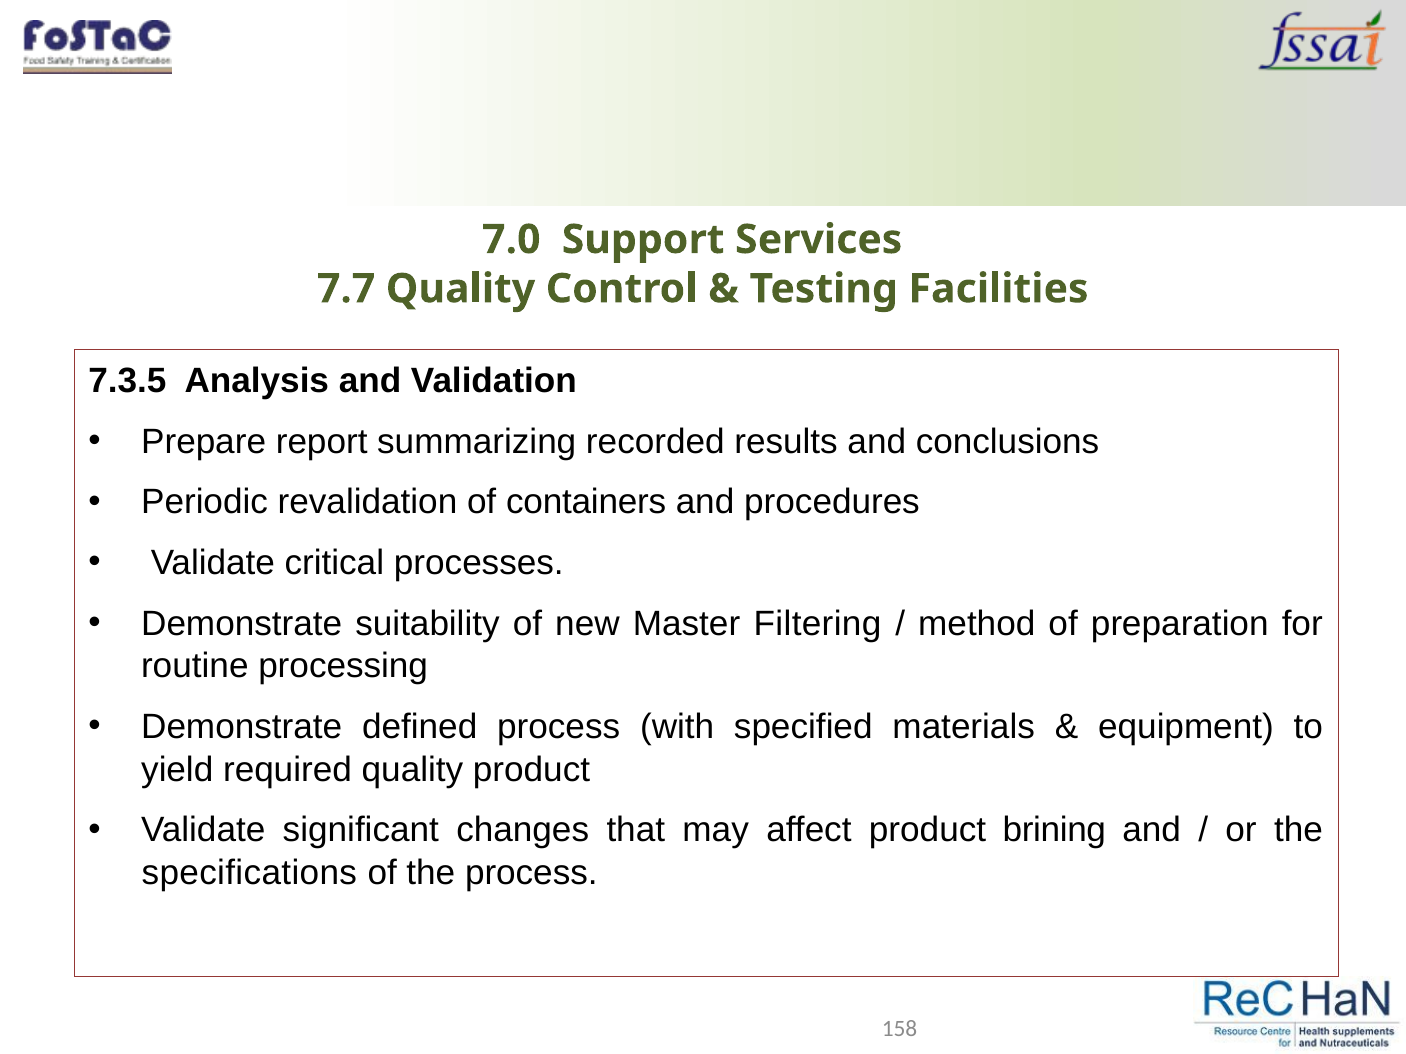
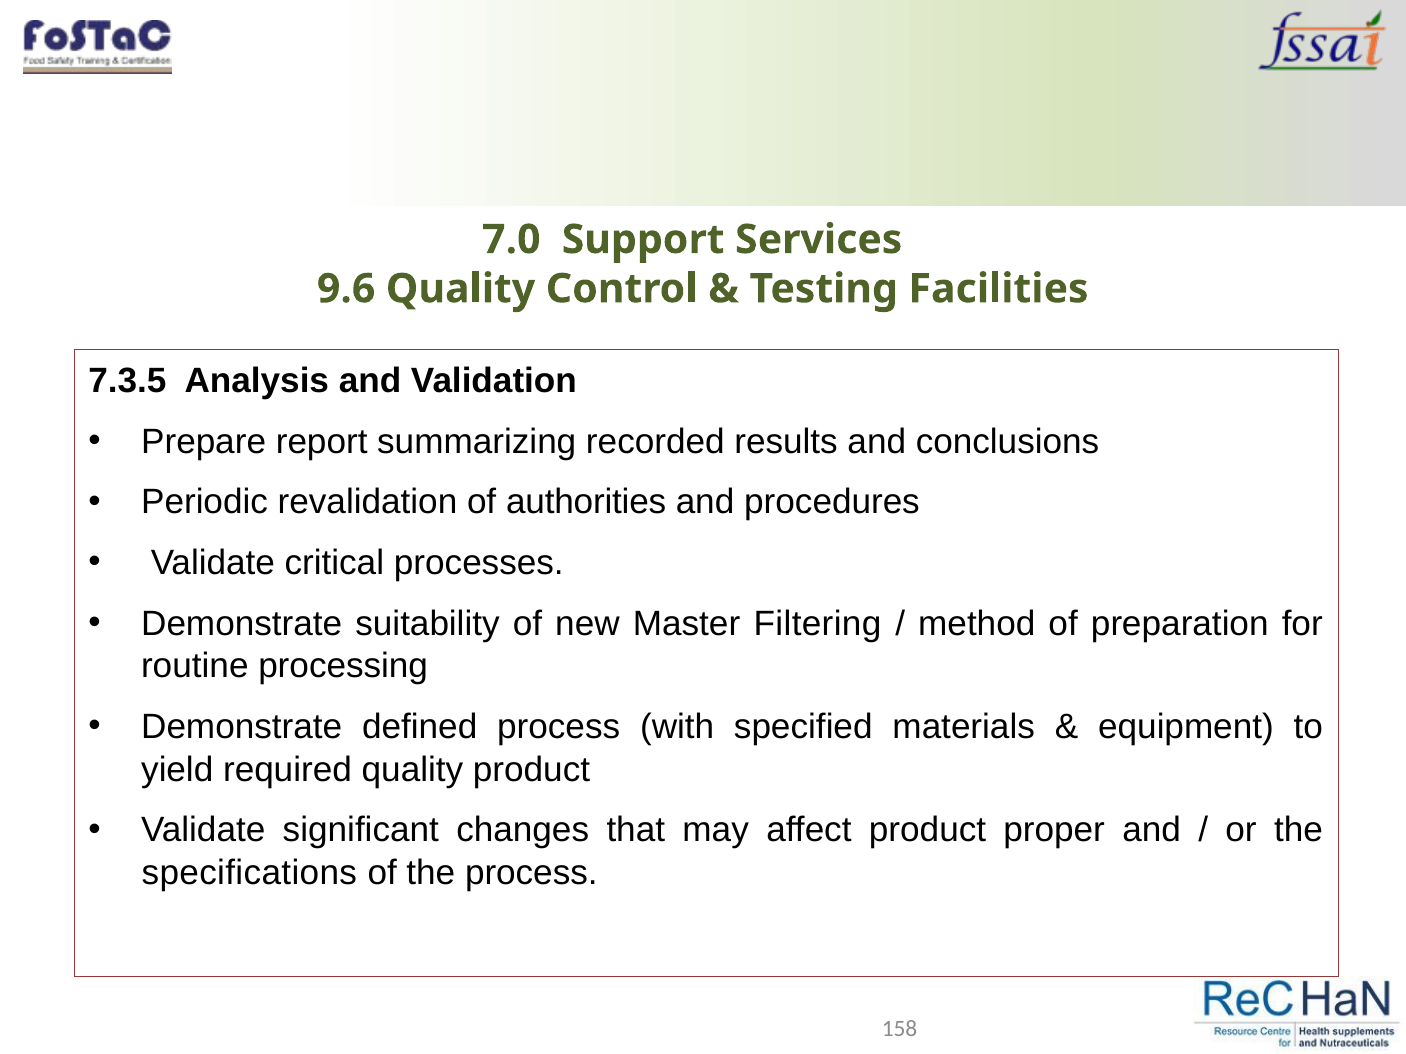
7.7: 7.7 -> 9.6 (346, 289)
containers: containers -> authorities (586, 503)
brining: brining -> proper (1054, 831)
